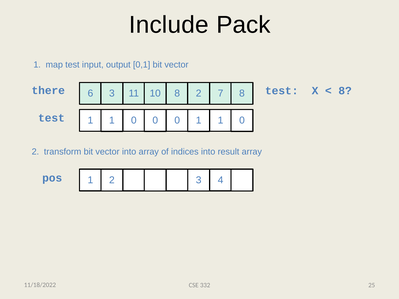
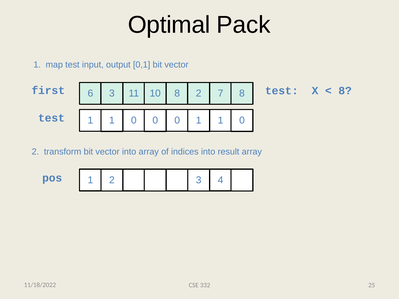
Include: Include -> Optimal (169, 25)
there: there -> first (48, 91)
